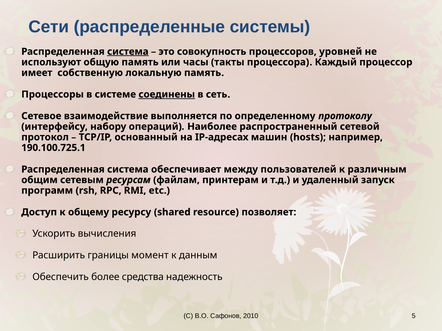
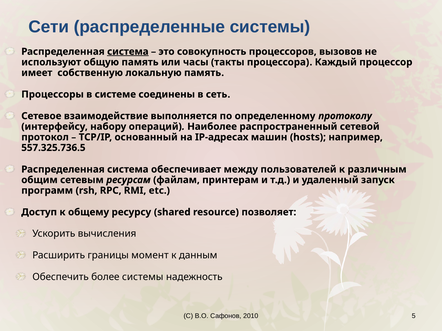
уровней: уровней -> вызовов (341, 52)
соединены underline: present -> none (167, 94)
190.100.725.1: 190.100.725.1 -> 557.325.736.5 (53, 148)
более средства: средства -> системы (143, 277)
